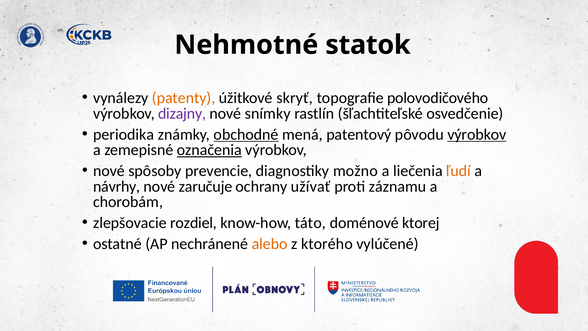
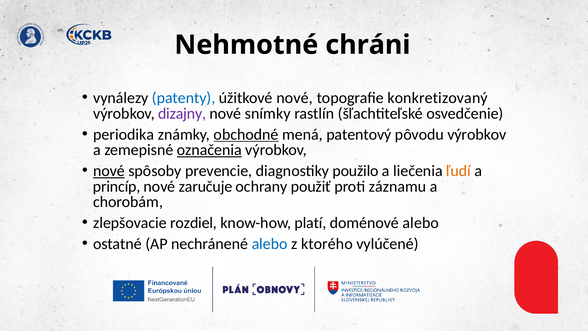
statok: statok -> chráni (368, 45)
patenty colour: orange -> blue (184, 98)
úžitkové skryť: skryť -> nové (295, 98)
polovodičového: polovodičového -> konkretizovaný (438, 98)
výrobkov underline: present -> none (477, 134)
nové underline: none -> present (109, 171)
možno: možno -> použilo (356, 171)
návrhy: návrhy -> princíp (117, 186)
užívať: užívať -> použiť (311, 186)
táto: táto -> platí (310, 223)
doménové ktorej: ktorej -> alebo (421, 223)
alebo colour: orange -> blue (270, 244)
